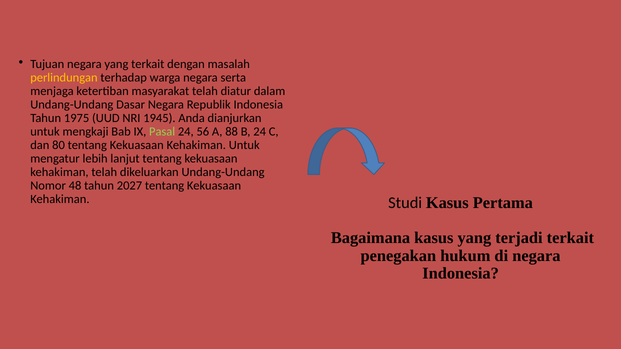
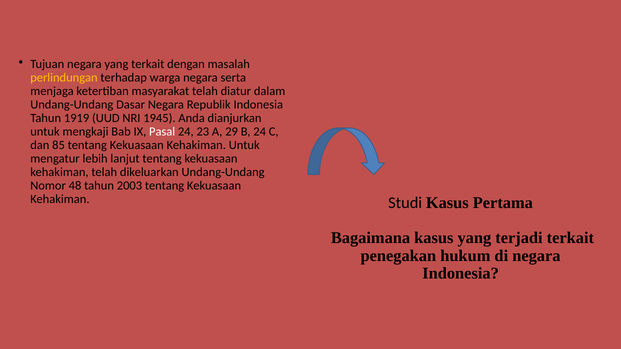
1975: 1975 -> 1919 (77, 118)
Pasal colour: light green -> white (162, 132)
56: 56 -> 23 (203, 132)
88: 88 -> 29 (232, 132)
80: 80 -> 85 (59, 145)
2027: 2027 -> 2003 (129, 186)
